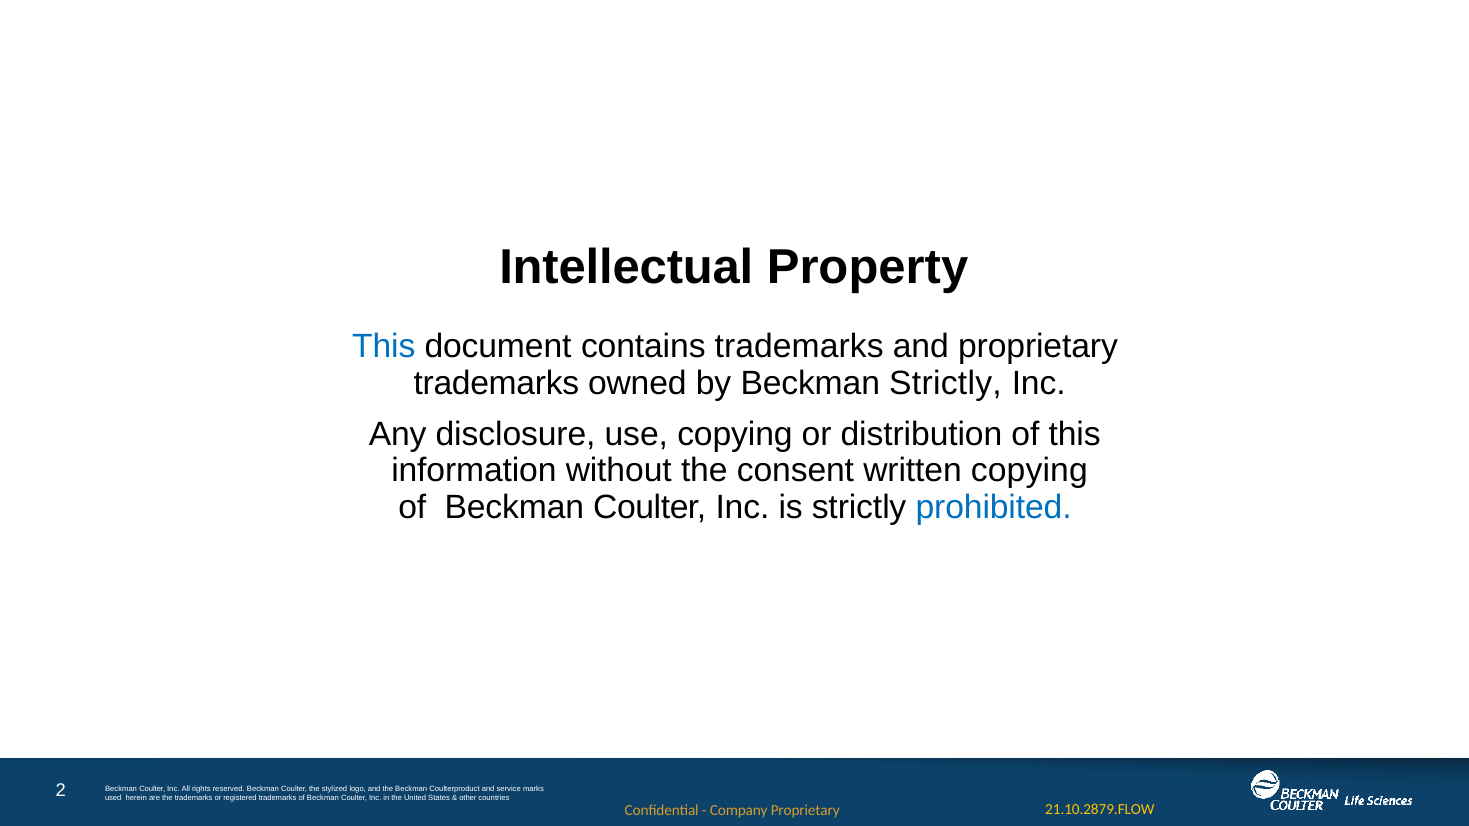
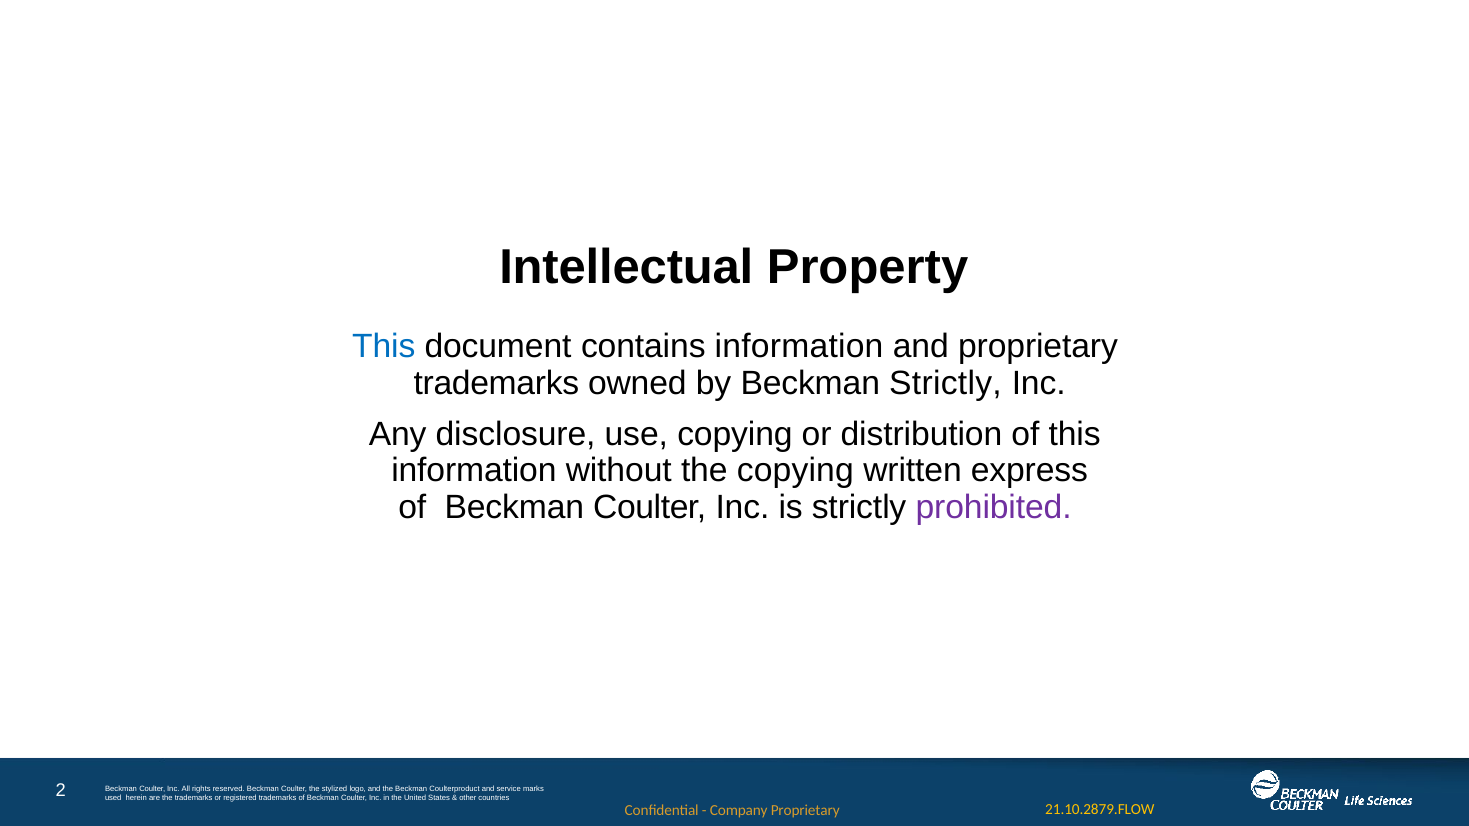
contains trademarks: trademarks -> information (799, 347)
the consent: consent -> copying (795, 471)
written copying: copying -> express (1029, 471)
prohibited colour: blue -> purple (994, 508)
